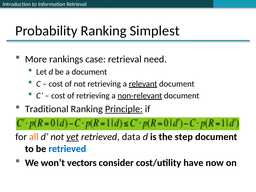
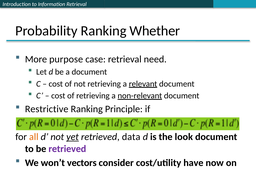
Simplest: Simplest -> Whether (155, 31)
rankings: rankings -> purpose (66, 59)
Traditional: Traditional -> Restrictive (47, 109)
Principle underline: present -> none (124, 109)
step: step -> look (184, 137)
retrieved colour: blue -> purple (67, 149)
